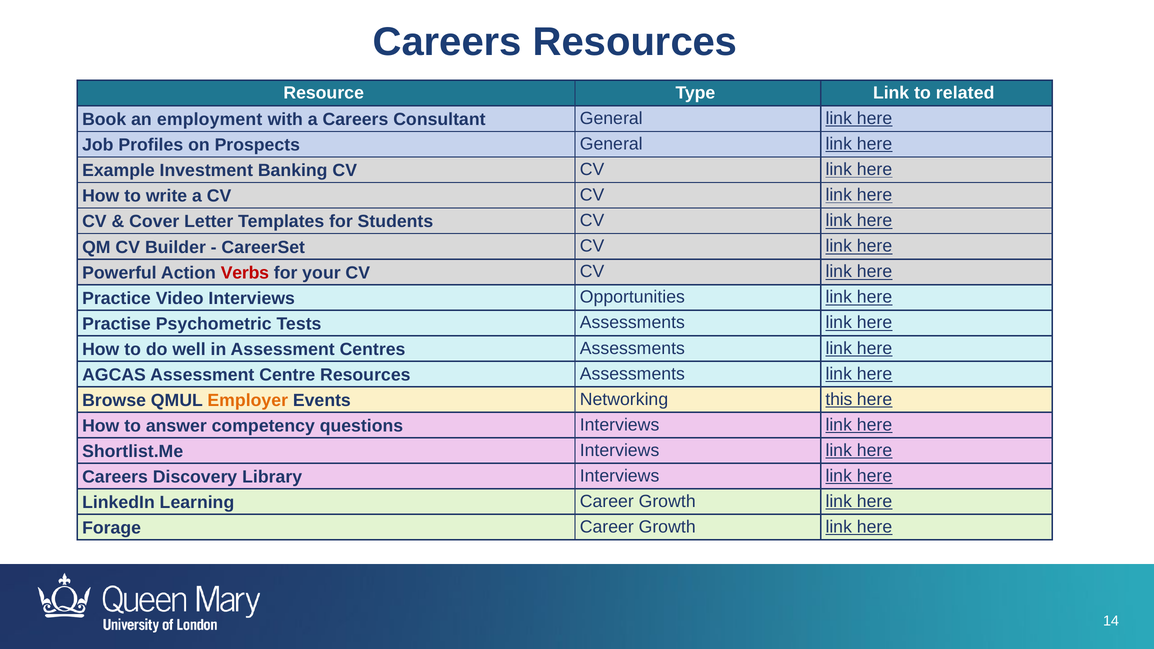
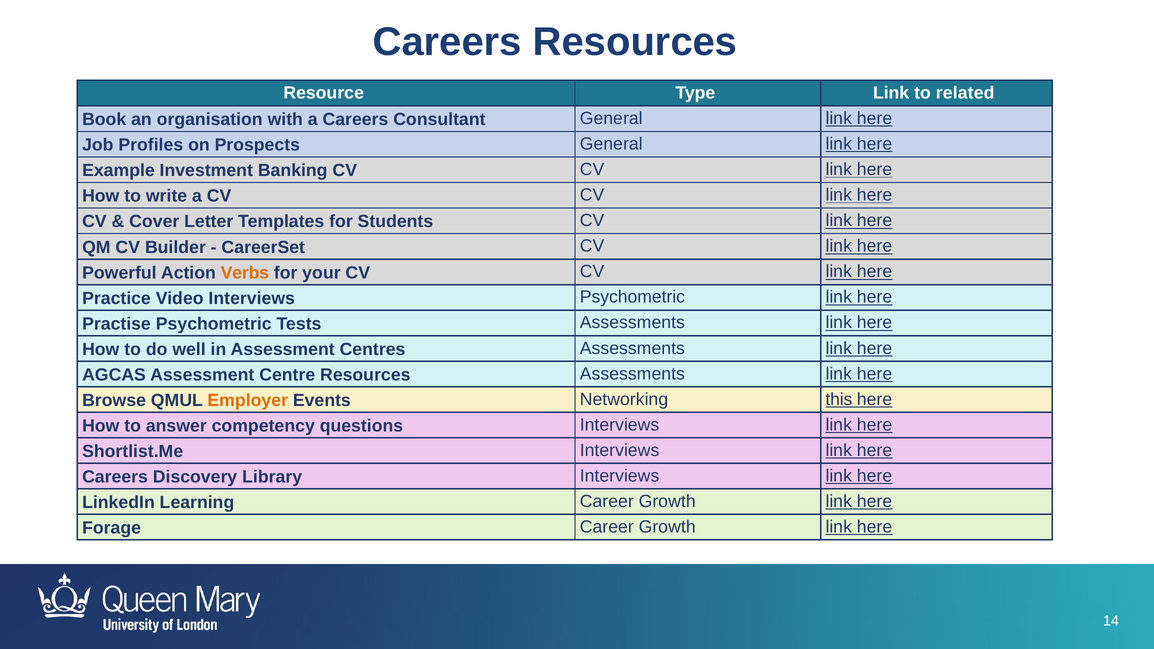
employment: employment -> organisation (210, 120)
Verbs colour: red -> orange (245, 273)
Interviews Opportunities: Opportunities -> Psychometric (632, 297)
